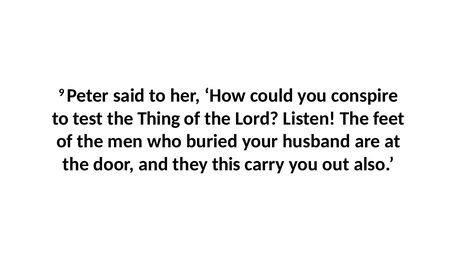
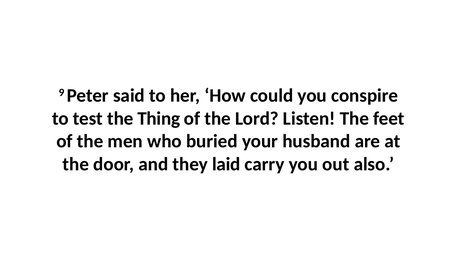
this: this -> laid (226, 164)
